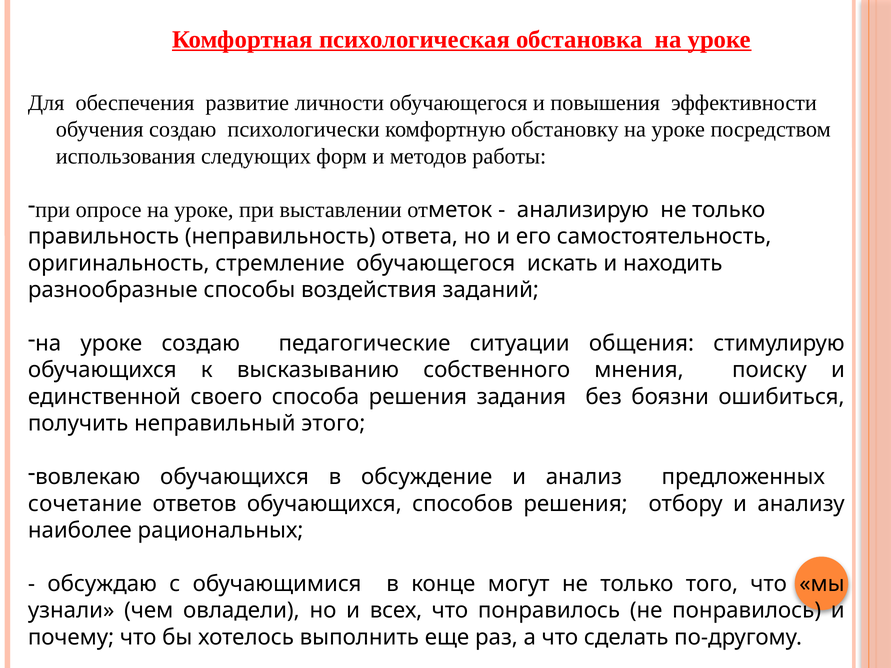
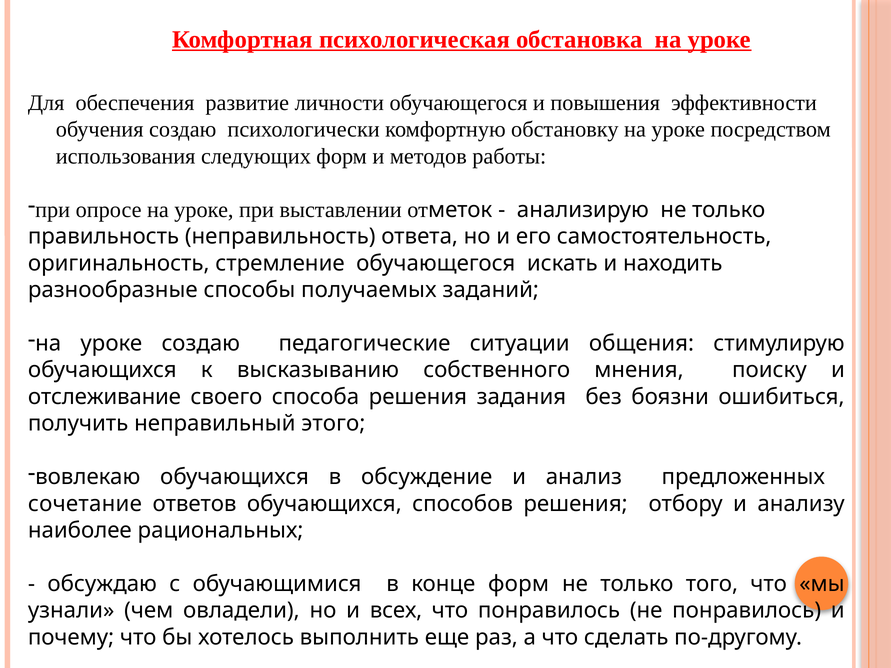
воздействия: воздействия -> получаемых (369, 290)
единственной: единственной -> отслеживание (104, 397)
конце могут: могут -> форм (519, 584)
